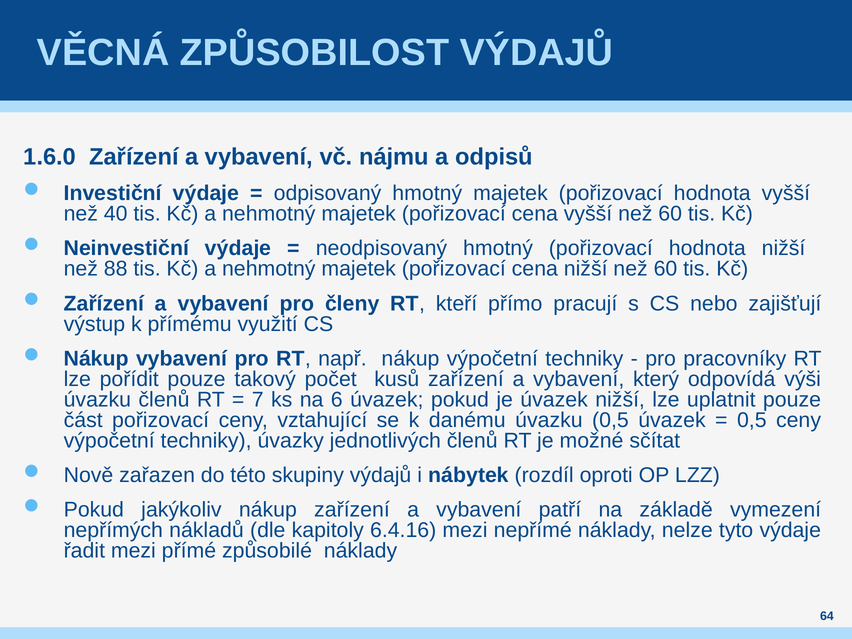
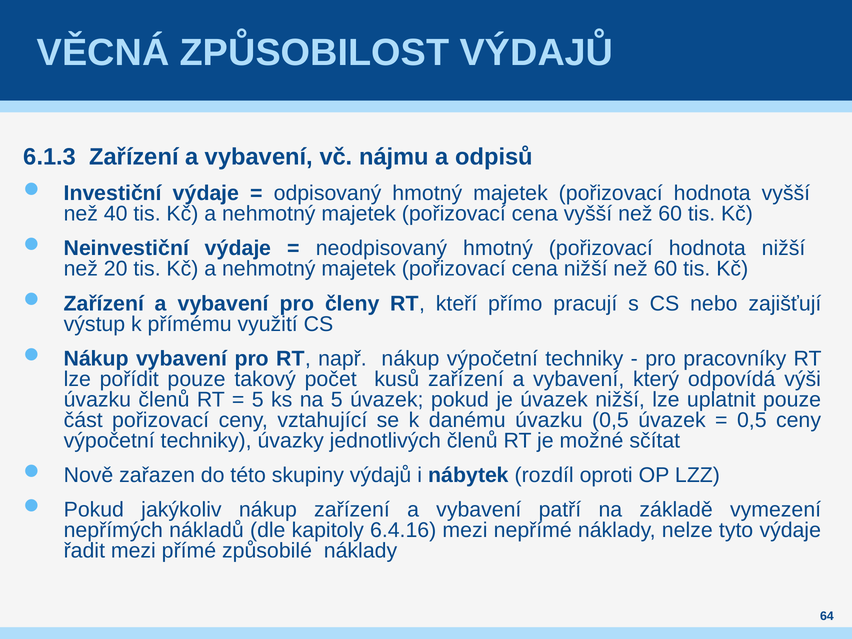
1.6.0: 1.6.0 -> 6.1.3 (50, 157)
88: 88 -> 20 (116, 269)
7: 7 -> 5 (258, 400)
na 6: 6 -> 5 (337, 400)
